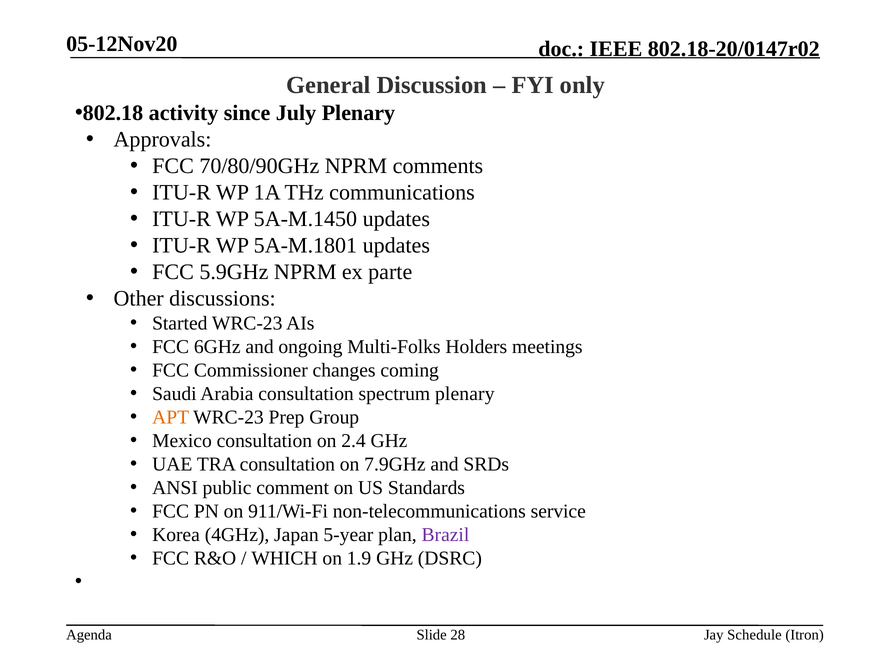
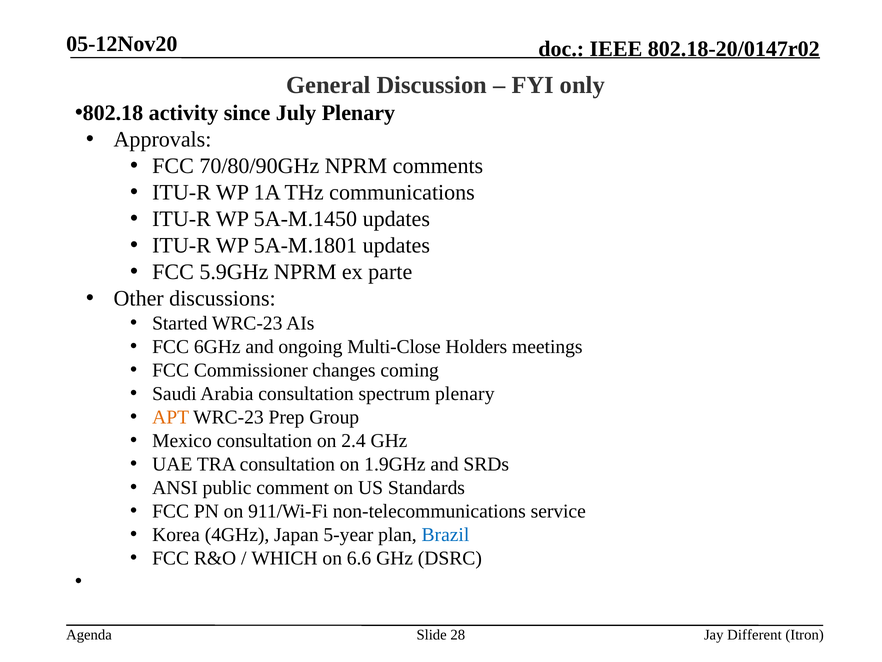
Multi-Folks: Multi-Folks -> Multi-Close (394, 347)
7.9GHz: 7.9GHz -> 1.9GHz (395, 464)
Brazil colour: purple -> blue (445, 535)
1.9: 1.9 -> 6.6 (359, 558)
Schedule: Schedule -> Different (754, 634)
